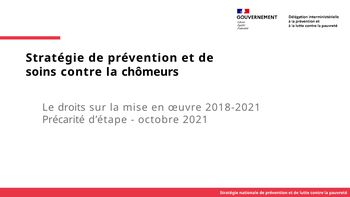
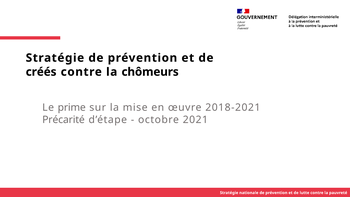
soins: soins -> créés (41, 72)
droits: droits -> prime (72, 107)
